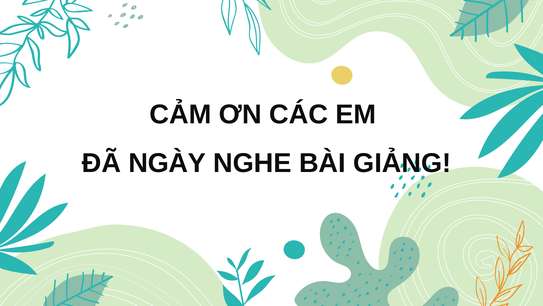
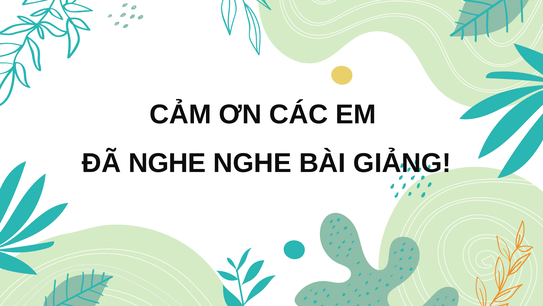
ĐÃ NGÀY: NGÀY -> NGHE (167, 163)
